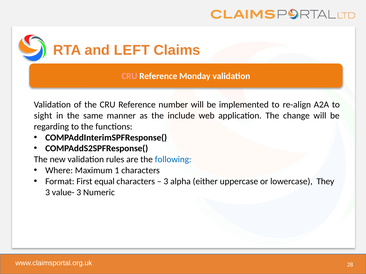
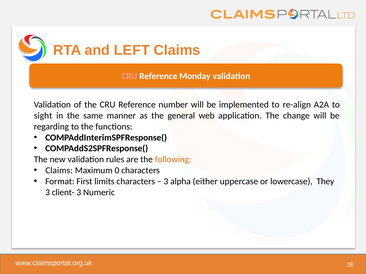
include: include -> general (181, 116)
following colour: blue -> orange (173, 160)
Where: Where -> Claims (59, 171)
1: 1 -> 0 (117, 171)
equal: equal -> limits (104, 182)
value-: value- -> client- (63, 193)
